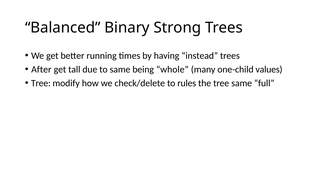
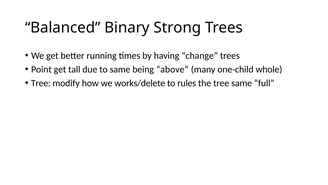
instead: instead -> change (200, 55)
After: After -> Point (41, 69)
whole: whole -> above (172, 69)
values: values -> whole (269, 69)
check/delete: check/delete -> works/delete (140, 83)
